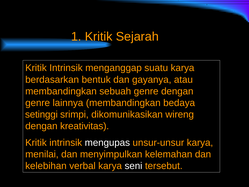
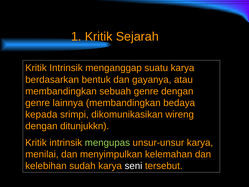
setinggi: setinggi -> kepada (41, 114)
kreativitas: kreativitas -> ditunjukkn (85, 126)
mengupas colour: white -> light green (107, 142)
verbal: verbal -> sudah (82, 166)
